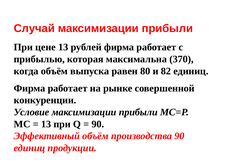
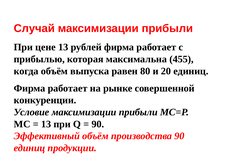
370: 370 -> 455 (181, 59)
82: 82 -> 20 (166, 71)
